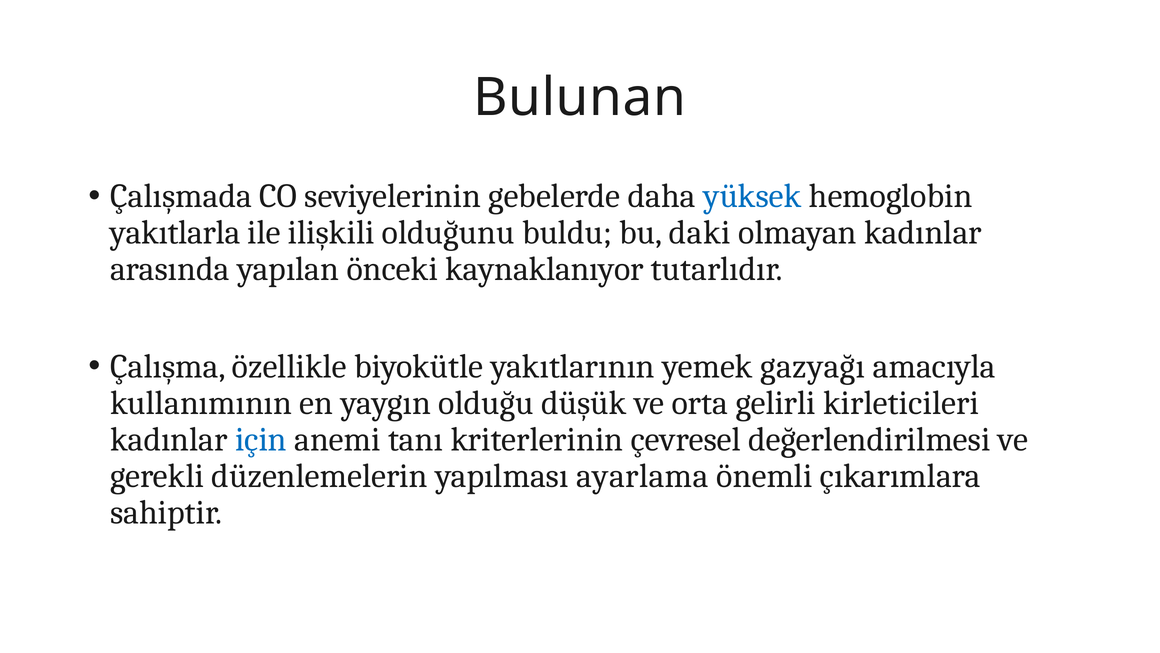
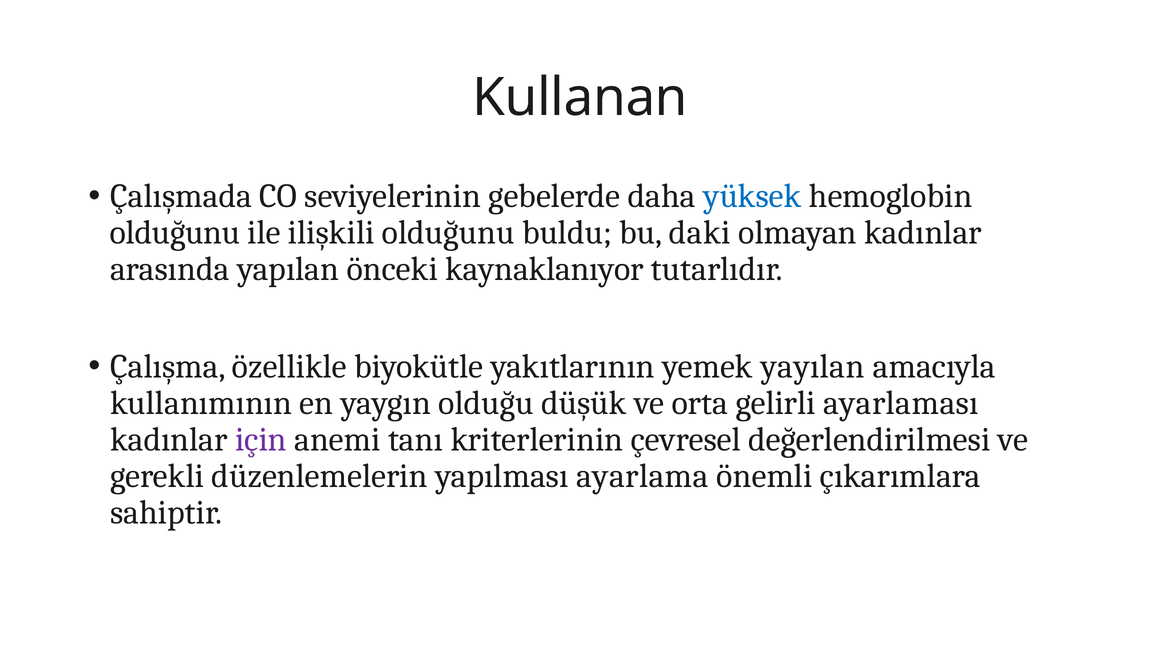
Bulunan: Bulunan -> Kullanan (580, 97)
yakıtlarla: yakıtlarla -> olduğunu (175, 233)
gazyağı: gazyağı -> yayılan (813, 366)
kirleticileri: kirleticileri -> ayarlaması (901, 403)
için colour: blue -> purple (261, 439)
